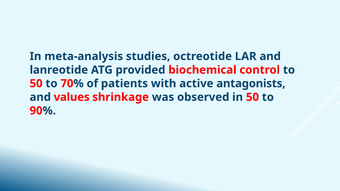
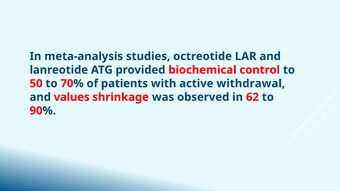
antagonists: antagonists -> withdrawal (251, 84)
in 50: 50 -> 62 (252, 97)
